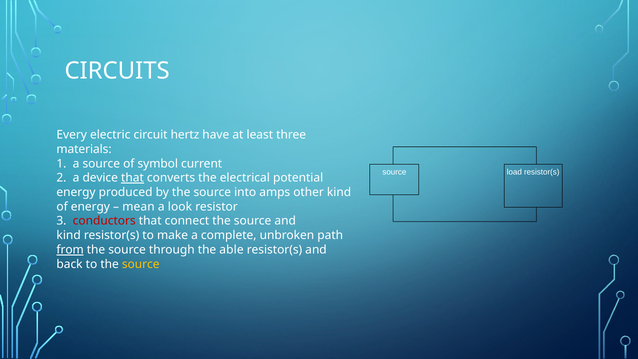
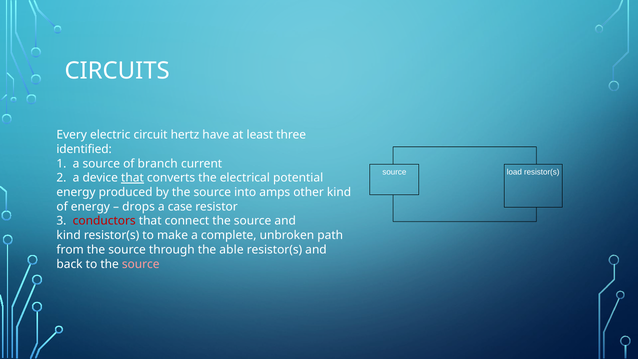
materials: materials -> identified (84, 149)
symbol: symbol -> branch (158, 164)
mean: mean -> drops (139, 207)
look: look -> case (180, 207)
from underline: present -> none (70, 250)
source colour: yellow -> pink (141, 264)
